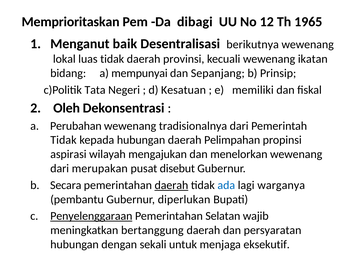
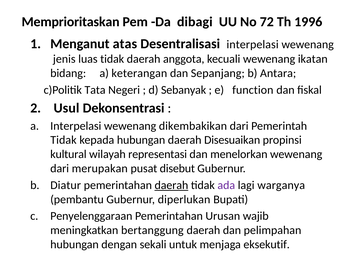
12: 12 -> 72 (267, 22)
1965: 1965 -> 1996 (308, 22)
baik: baik -> atas (125, 44)
Desentralisasi berikutnya: berikutnya -> interpelasi (253, 44)
lokal: lokal -> jenis (64, 59)
provinsi: provinsi -> anggota (184, 59)
mempunyai: mempunyai -> keterangan (139, 73)
Prinsip: Prinsip -> Antara (278, 73)
Kesatuan: Kesatuan -> Sebanyak (184, 90)
memiliki: memiliki -> function (253, 90)
Oleh: Oleh -> Usul (66, 108)
a Perubahan: Perubahan -> Interpelasi (76, 126)
tradisionalnya: tradisionalnya -> dikembakikan (193, 126)
Pelimpahan: Pelimpahan -> Disesuaikan (232, 140)
aspirasi: aspirasi -> kultural (68, 154)
mengajukan: mengajukan -> representasi (158, 154)
Secara: Secara -> Diatur (66, 185)
ada colour: blue -> purple (226, 185)
Penyelenggaraan underline: present -> none (91, 216)
Selatan: Selatan -> Urusan (223, 216)
persyaratan: persyaratan -> pelimpahan (273, 230)
